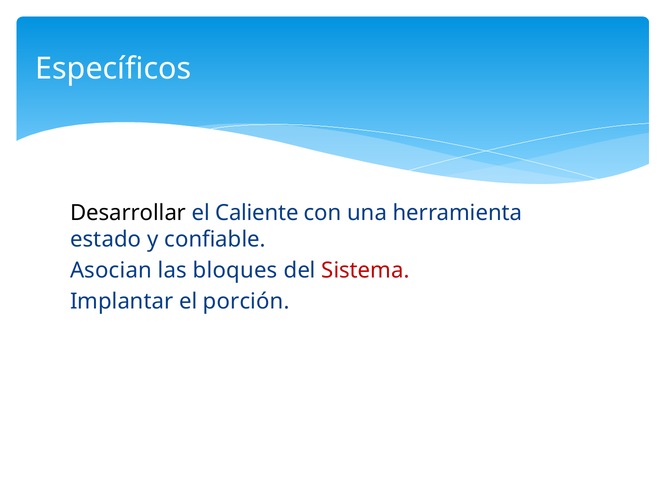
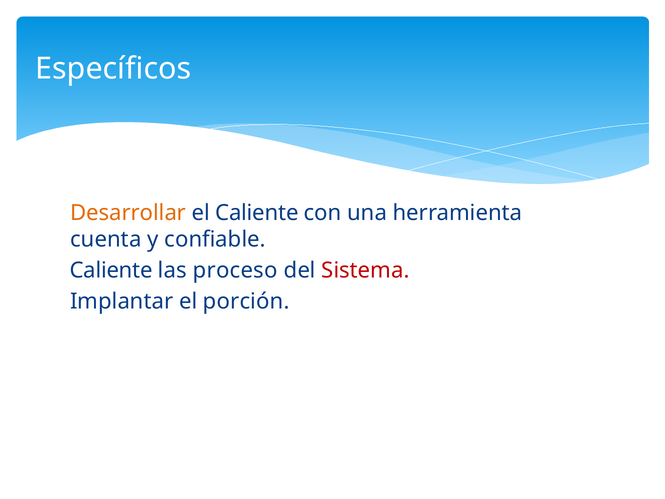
Desarrollar colour: black -> orange (128, 213)
estado: estado -> cuenta (106, 239)
Asocian: Asocian -> Caliente (111, 270)
bloques: bloques -> proceso (235, 270)
